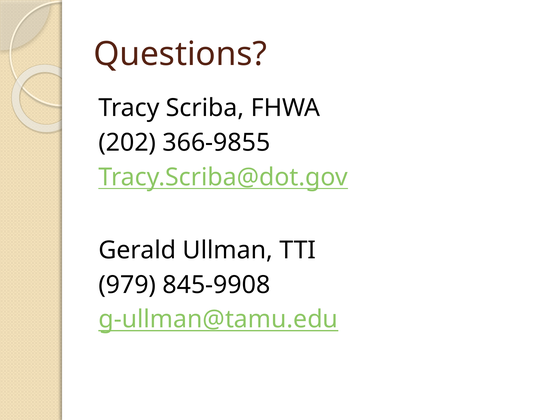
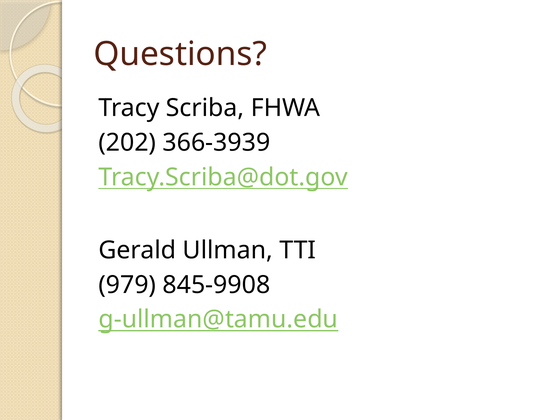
366-9855: 366-9855 -> 366-3939 (216, 143)
